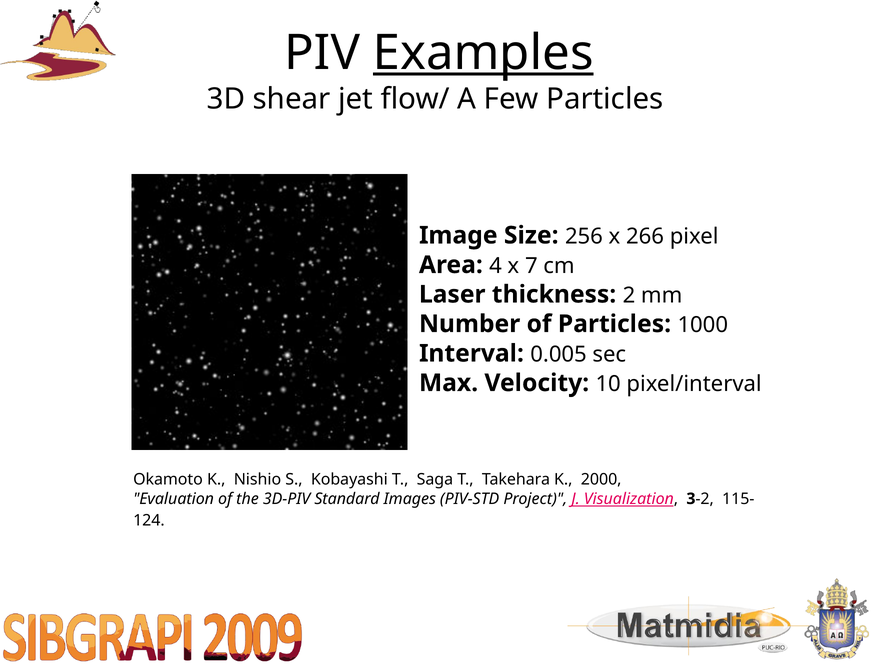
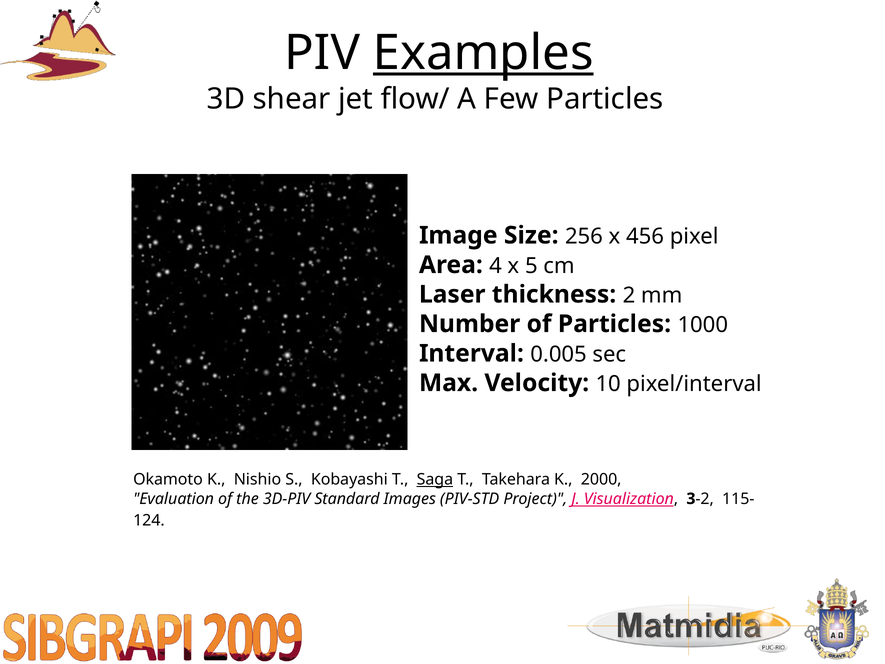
266: 266 -> 456 (645, 236)
7: 7 -> 5 (531, 266)
Saga underline: none -> present (435, 479)
